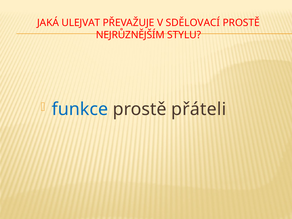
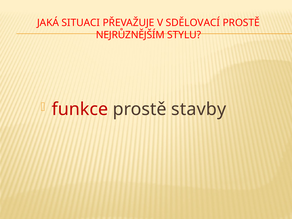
ULEJVAT: ULEJVAT -> SITUACI (81, 23)
funkce colour: blue -> red (80, 109)
přáteli: přáteli -> stavby (199, 109)
